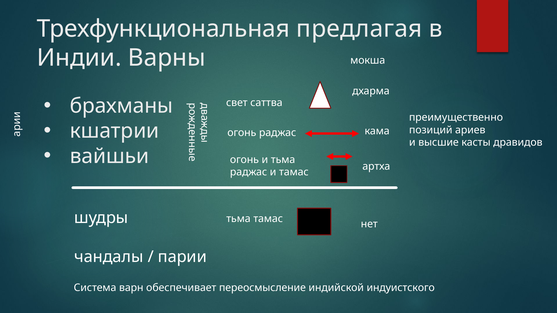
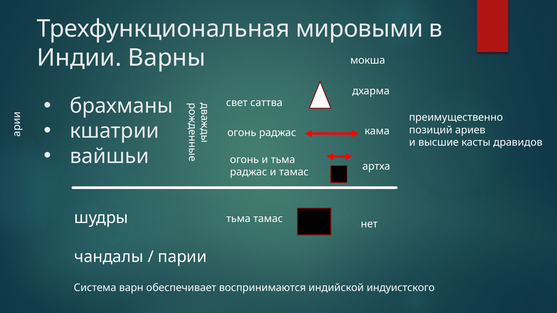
предлагая: предлагая -> мировыми (360, 29)
переосмысление: переосмысление -> воспринимаются (262, 288)
